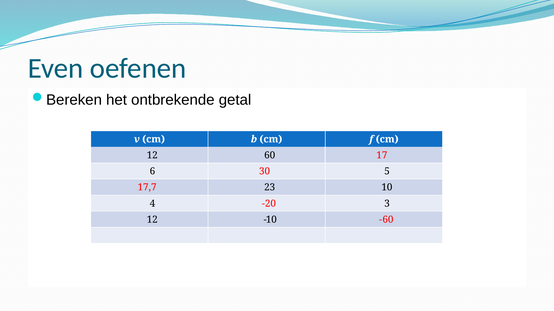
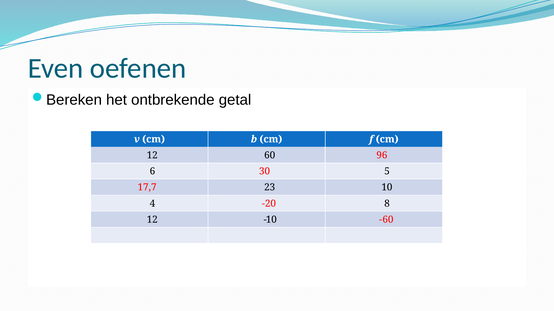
17: 17 -> 96 (382, 156)
3: 3 -> 8 (387, 204)
